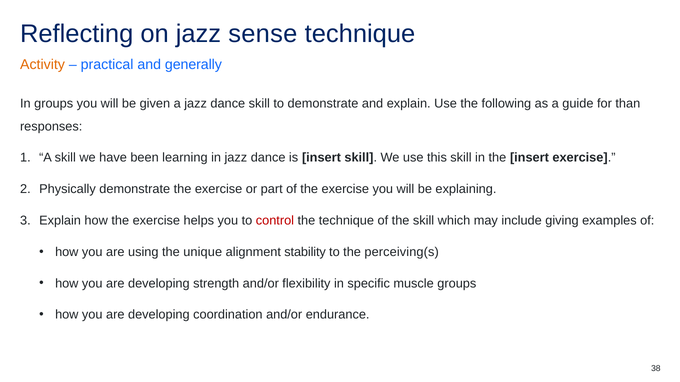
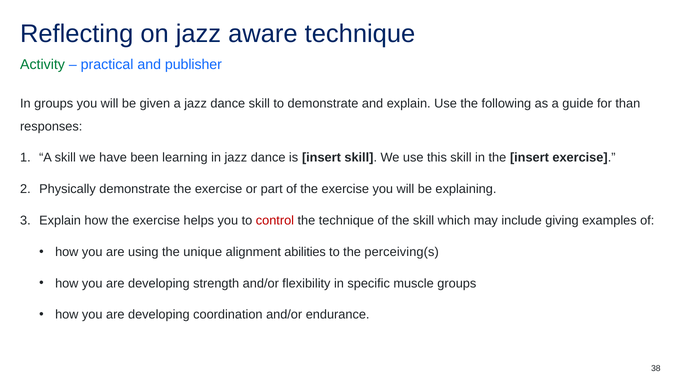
sense: sense -> aware (263, 34)
Activity colour: orange -> green (43, 65)
generally: generally -> publisher (193, 65)
stability: stability -> abilities (305, 252)
